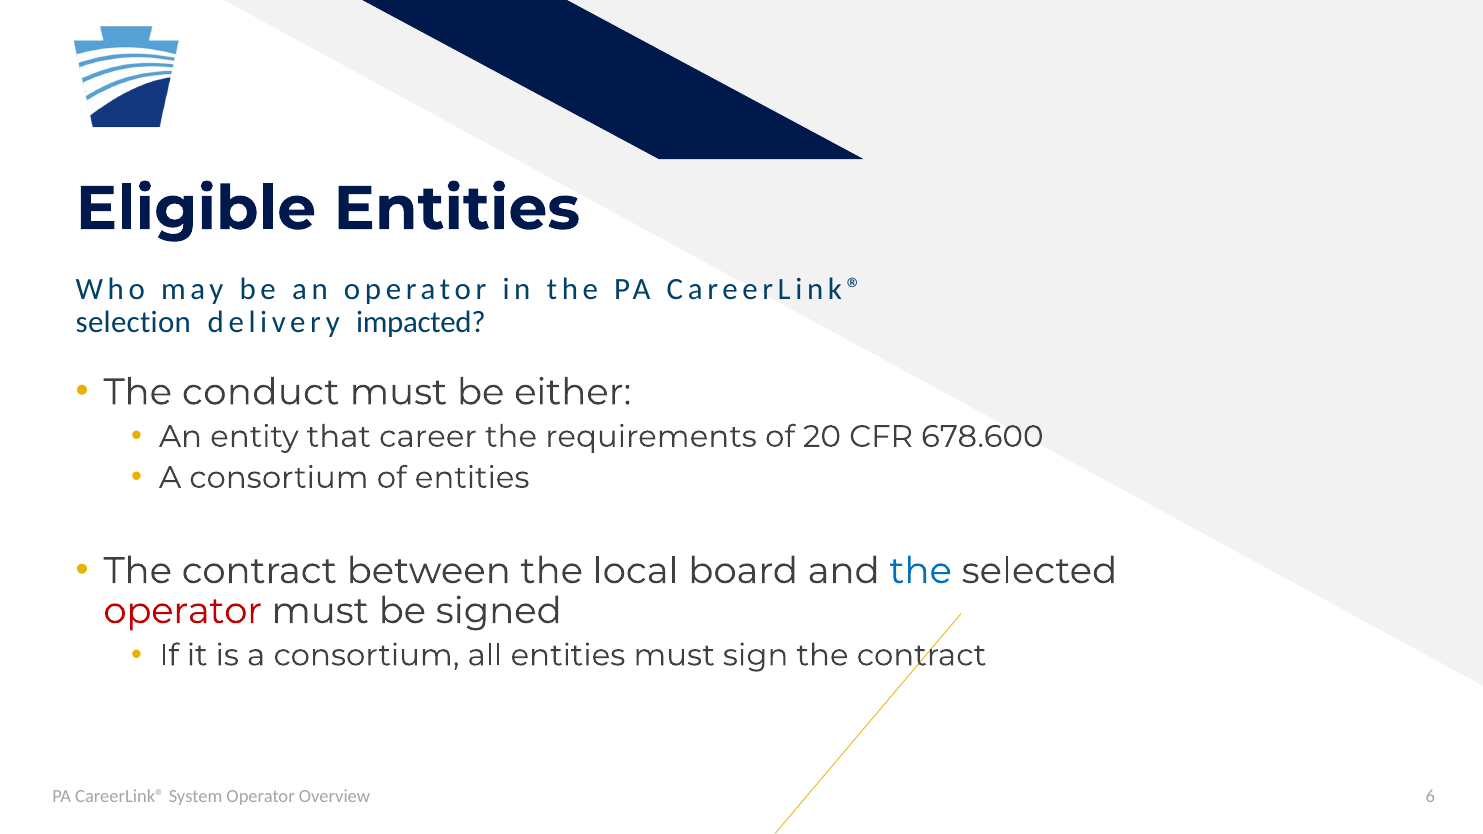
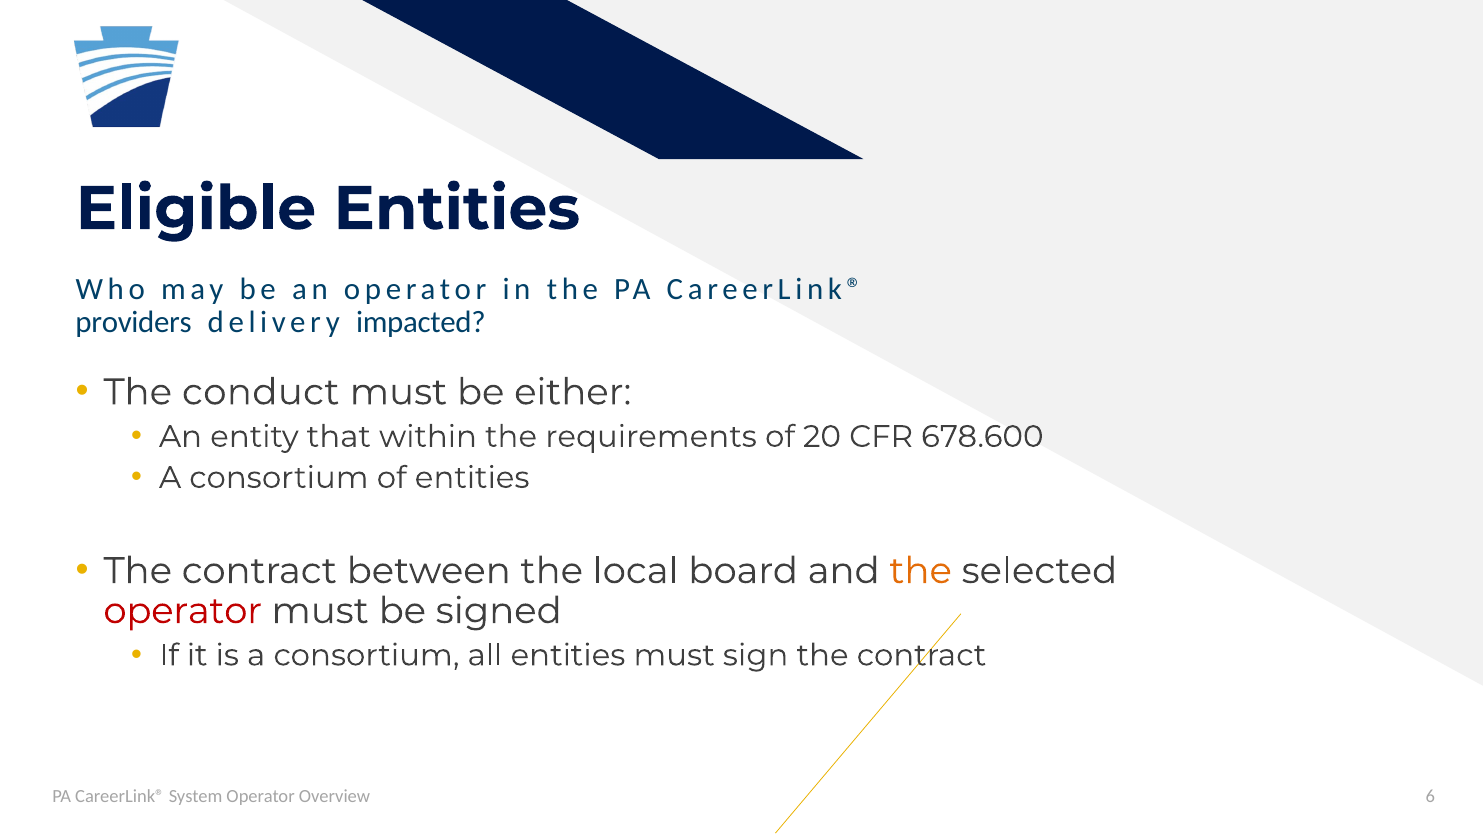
selection: selection -> providers (134, 323)
career: career -> within (428, 437)
the colour: blue -> orange (921, 571)
